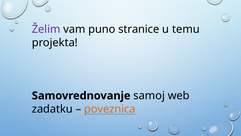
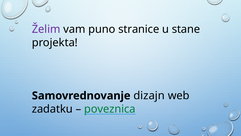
temu: temu -> stane (186, 29)
samoj: samoj -> dizajn (149, 95)
poveznica colour: orange -> green (110, 109)
